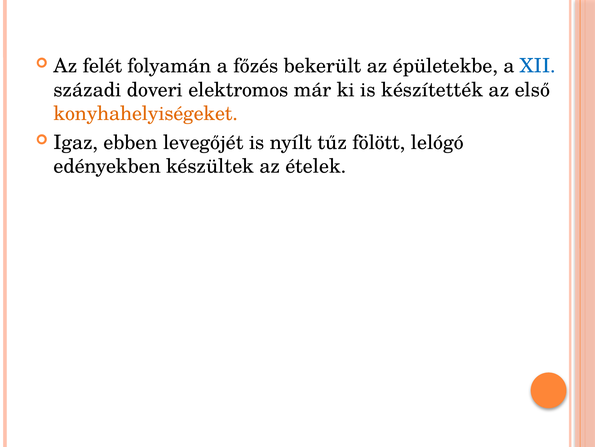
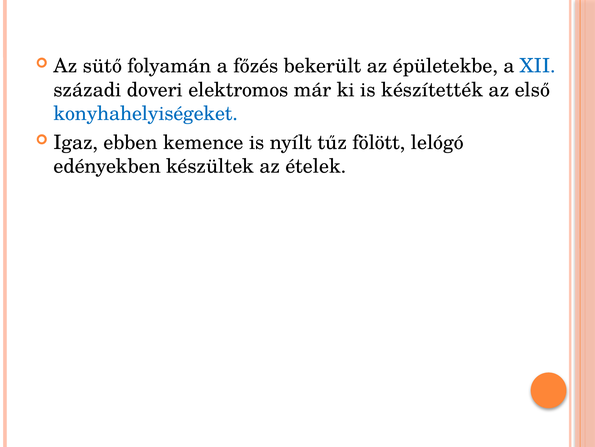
felét: felét -> sütő (102, 66)
konyhahelyiségeket colour: orange -> blue (146, 114)
levegőjét: levegőjét -> kemence (203, 142)
